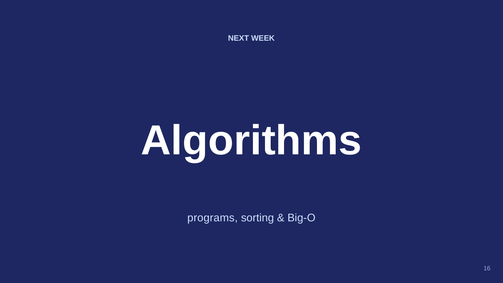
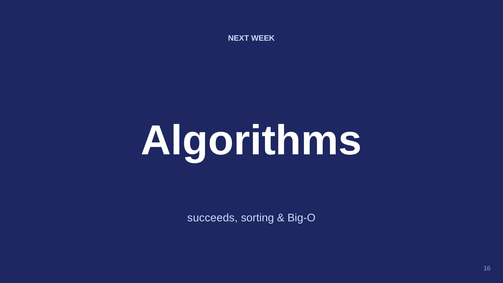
programs: programs -> succeeds (213, 218)
